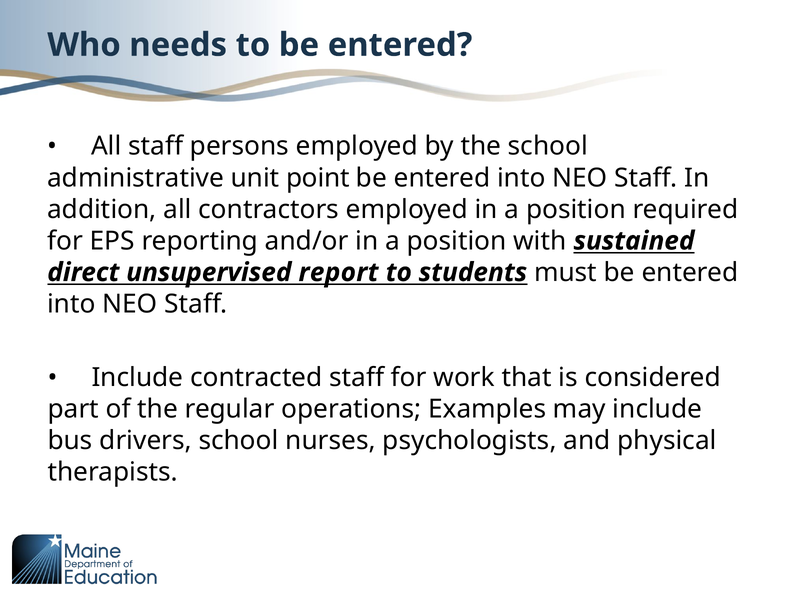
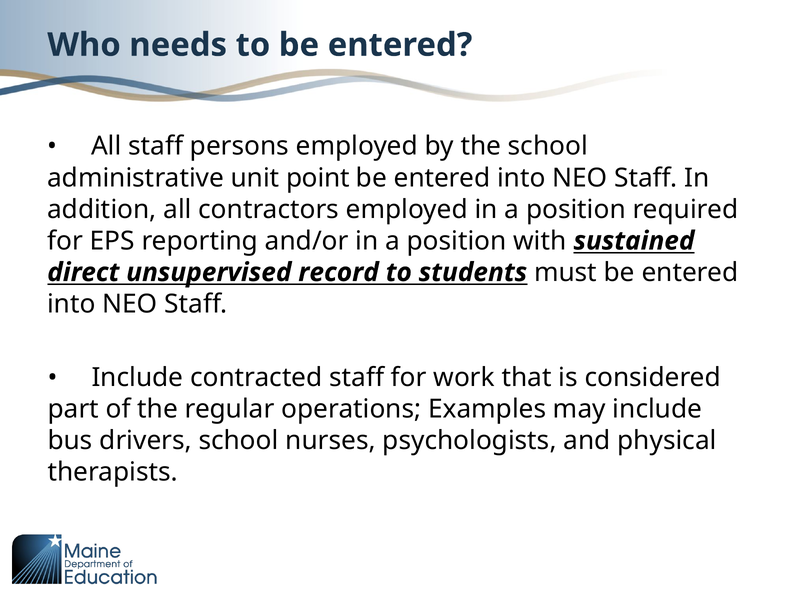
report: report -> record (339, 272)
